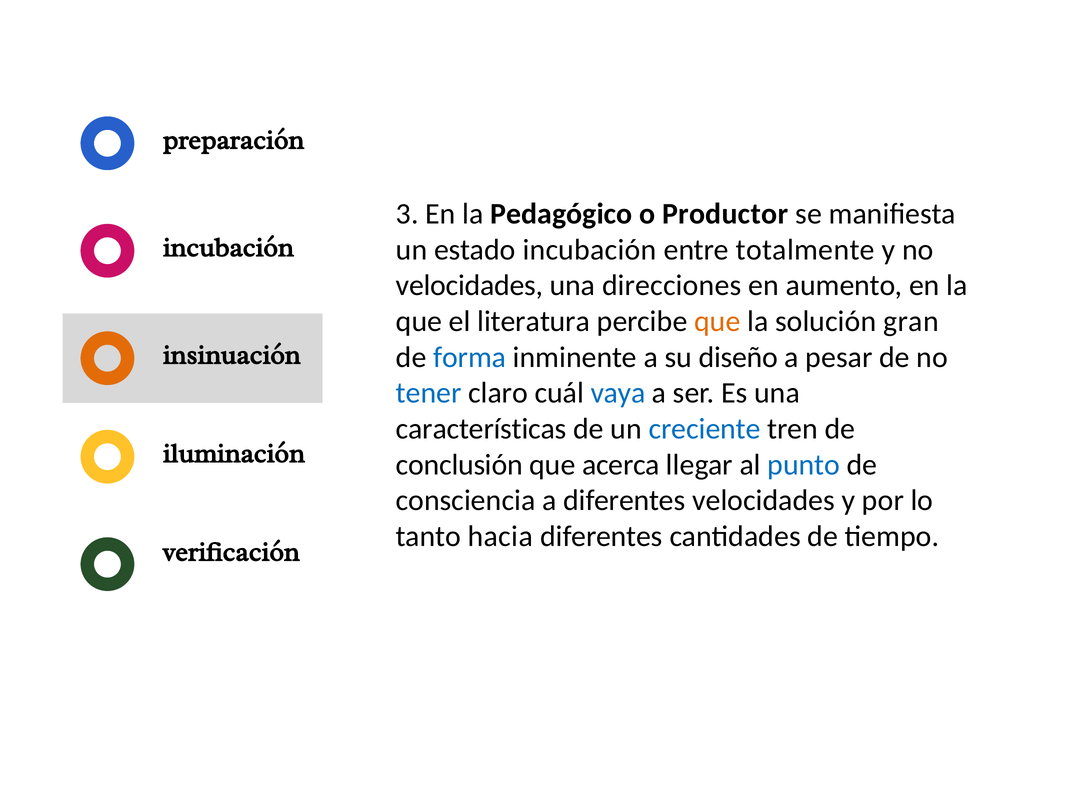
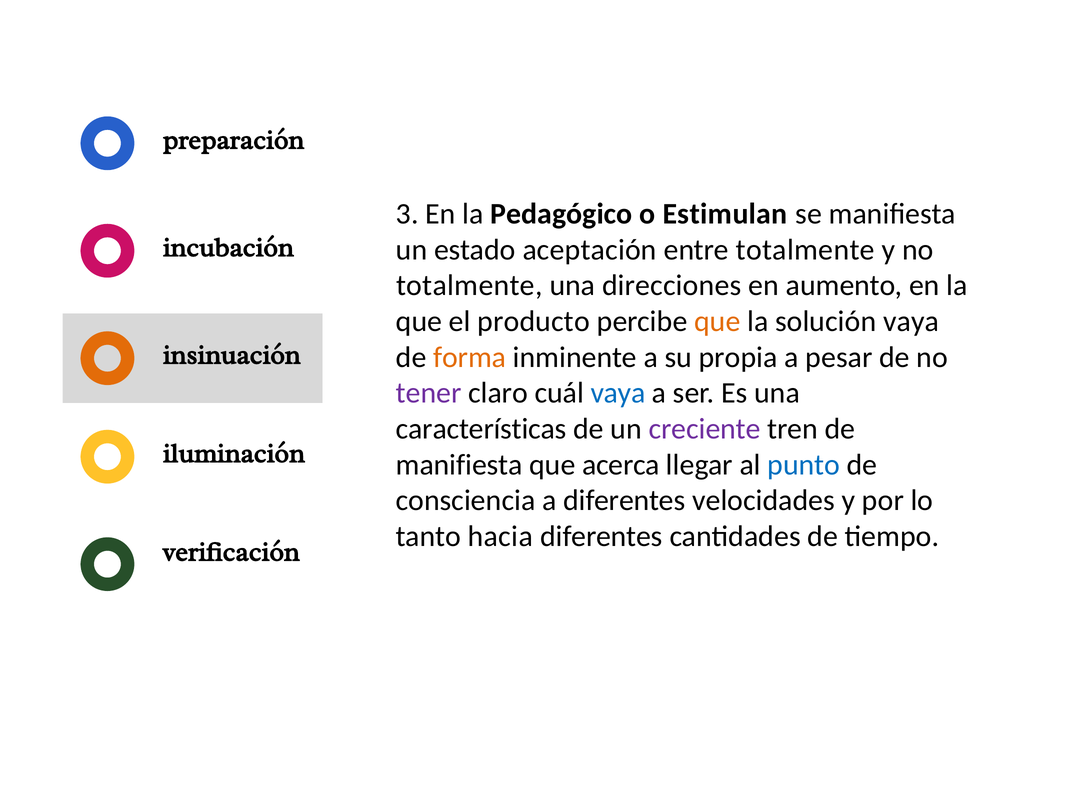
Productor: Productor -> Estimulan (725, 214)
estado incubación: incubación -> aceptación (590, 250)
velocidades: velocidades -> totalmente (469, 286)
literatura: literatura -> producto (534, 321)
solución gran: gran -> vaya (911, 321)
forma colour: blue -> orange (470, 357)
diseño: diseño -> propia (738, 357)
tener colour: blue -> purple (429, 393)
creciente colour: blue -> purple (705, 429)
conclusión: conclusión -> manifiesta (459, 465)
